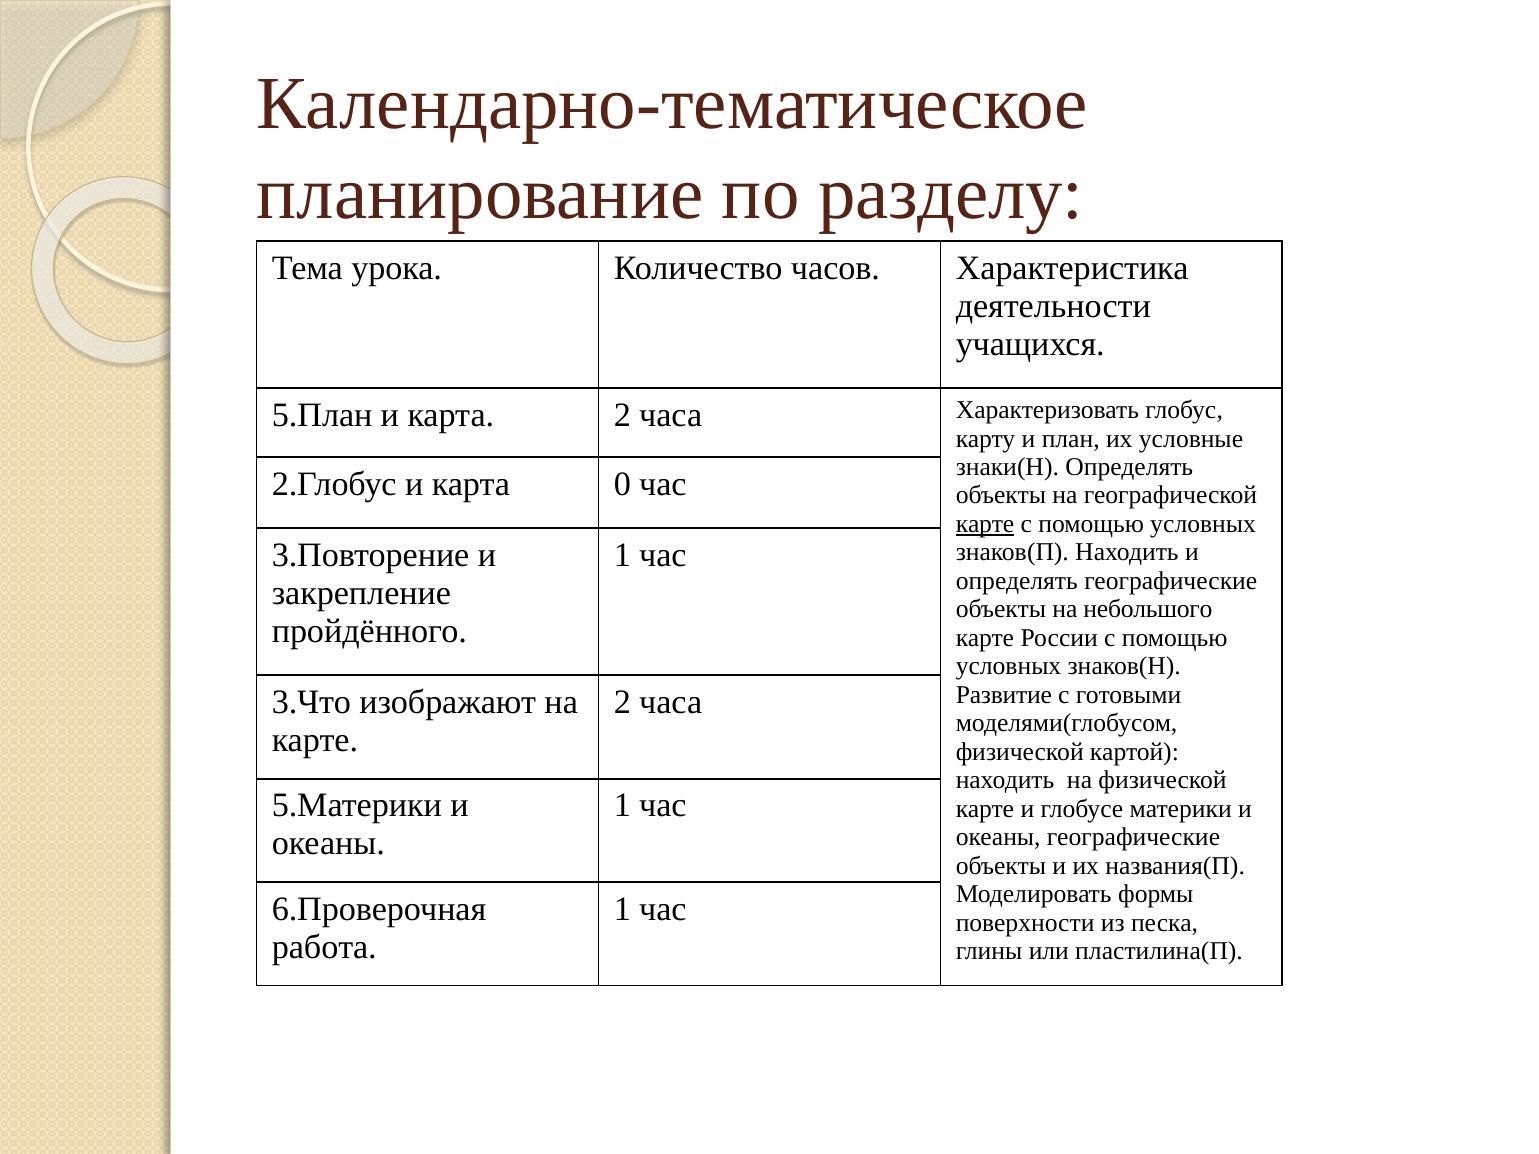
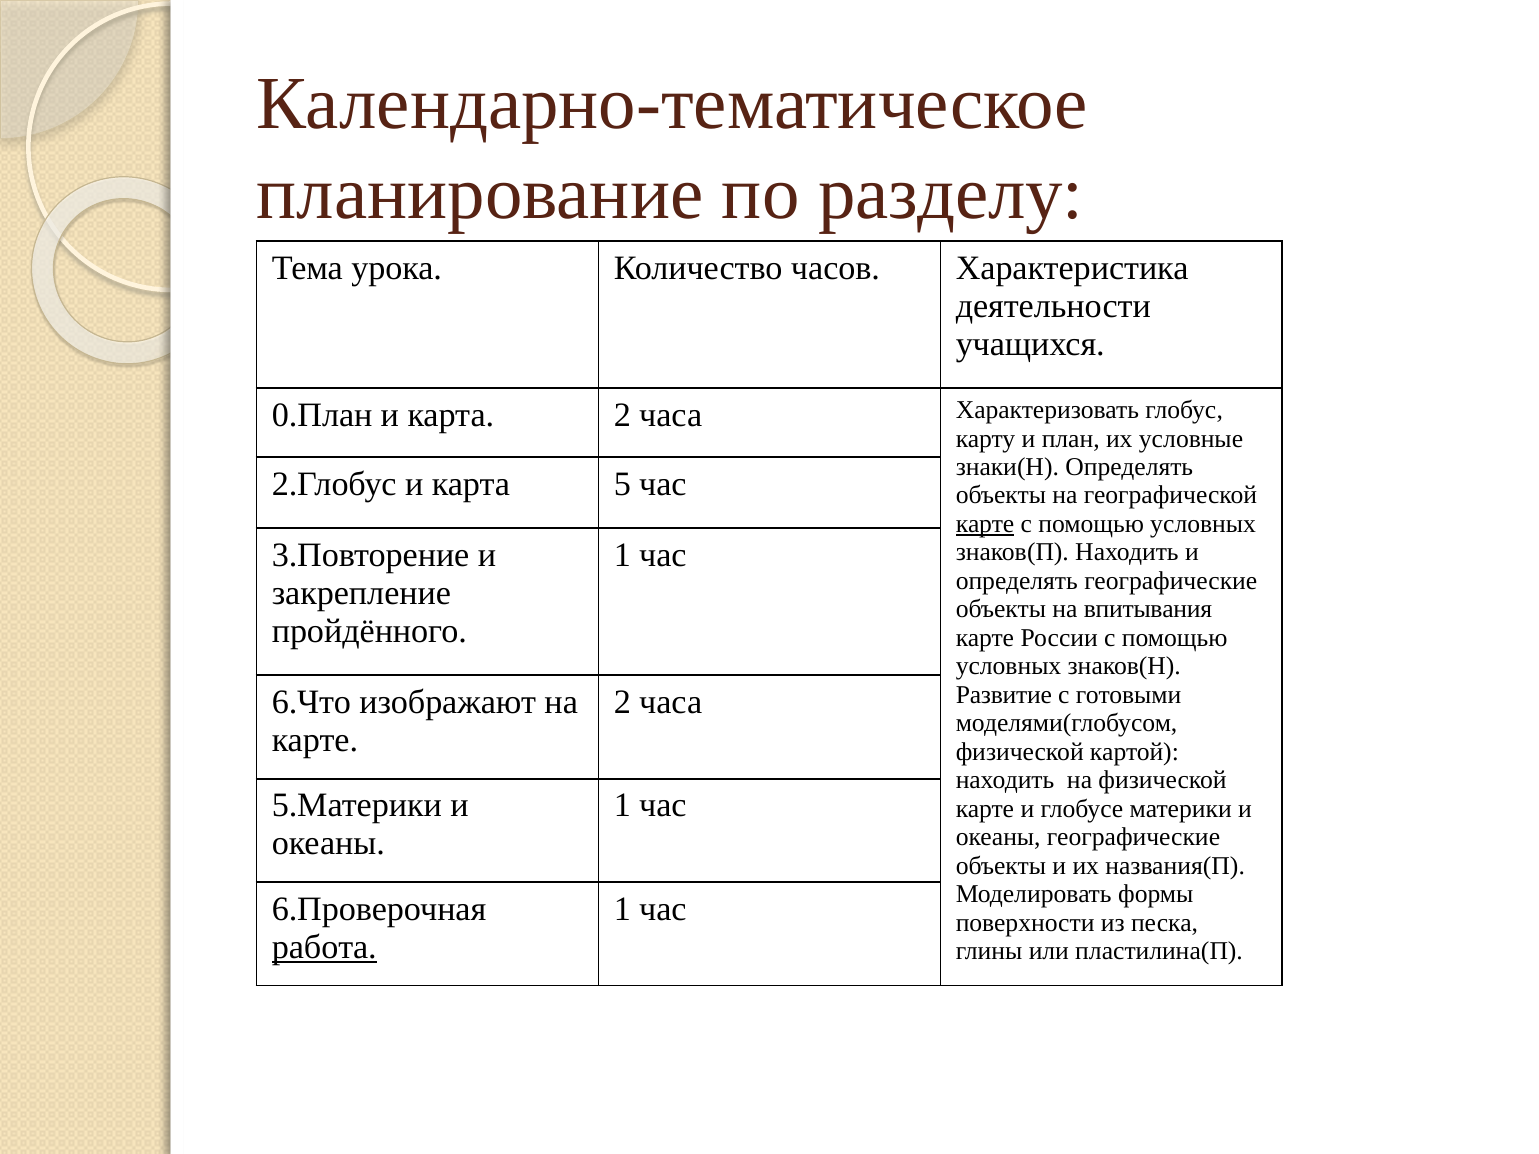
5.План: 5.План -> 0.План (322, 415)
0: 0 -> 5 (622, 484)
небольшого: небольшого -> впитывания (1148, 610)
3.Что: 3.Что -> 6.Что (311, 702)
работа underline: none -> present (324, 947)
